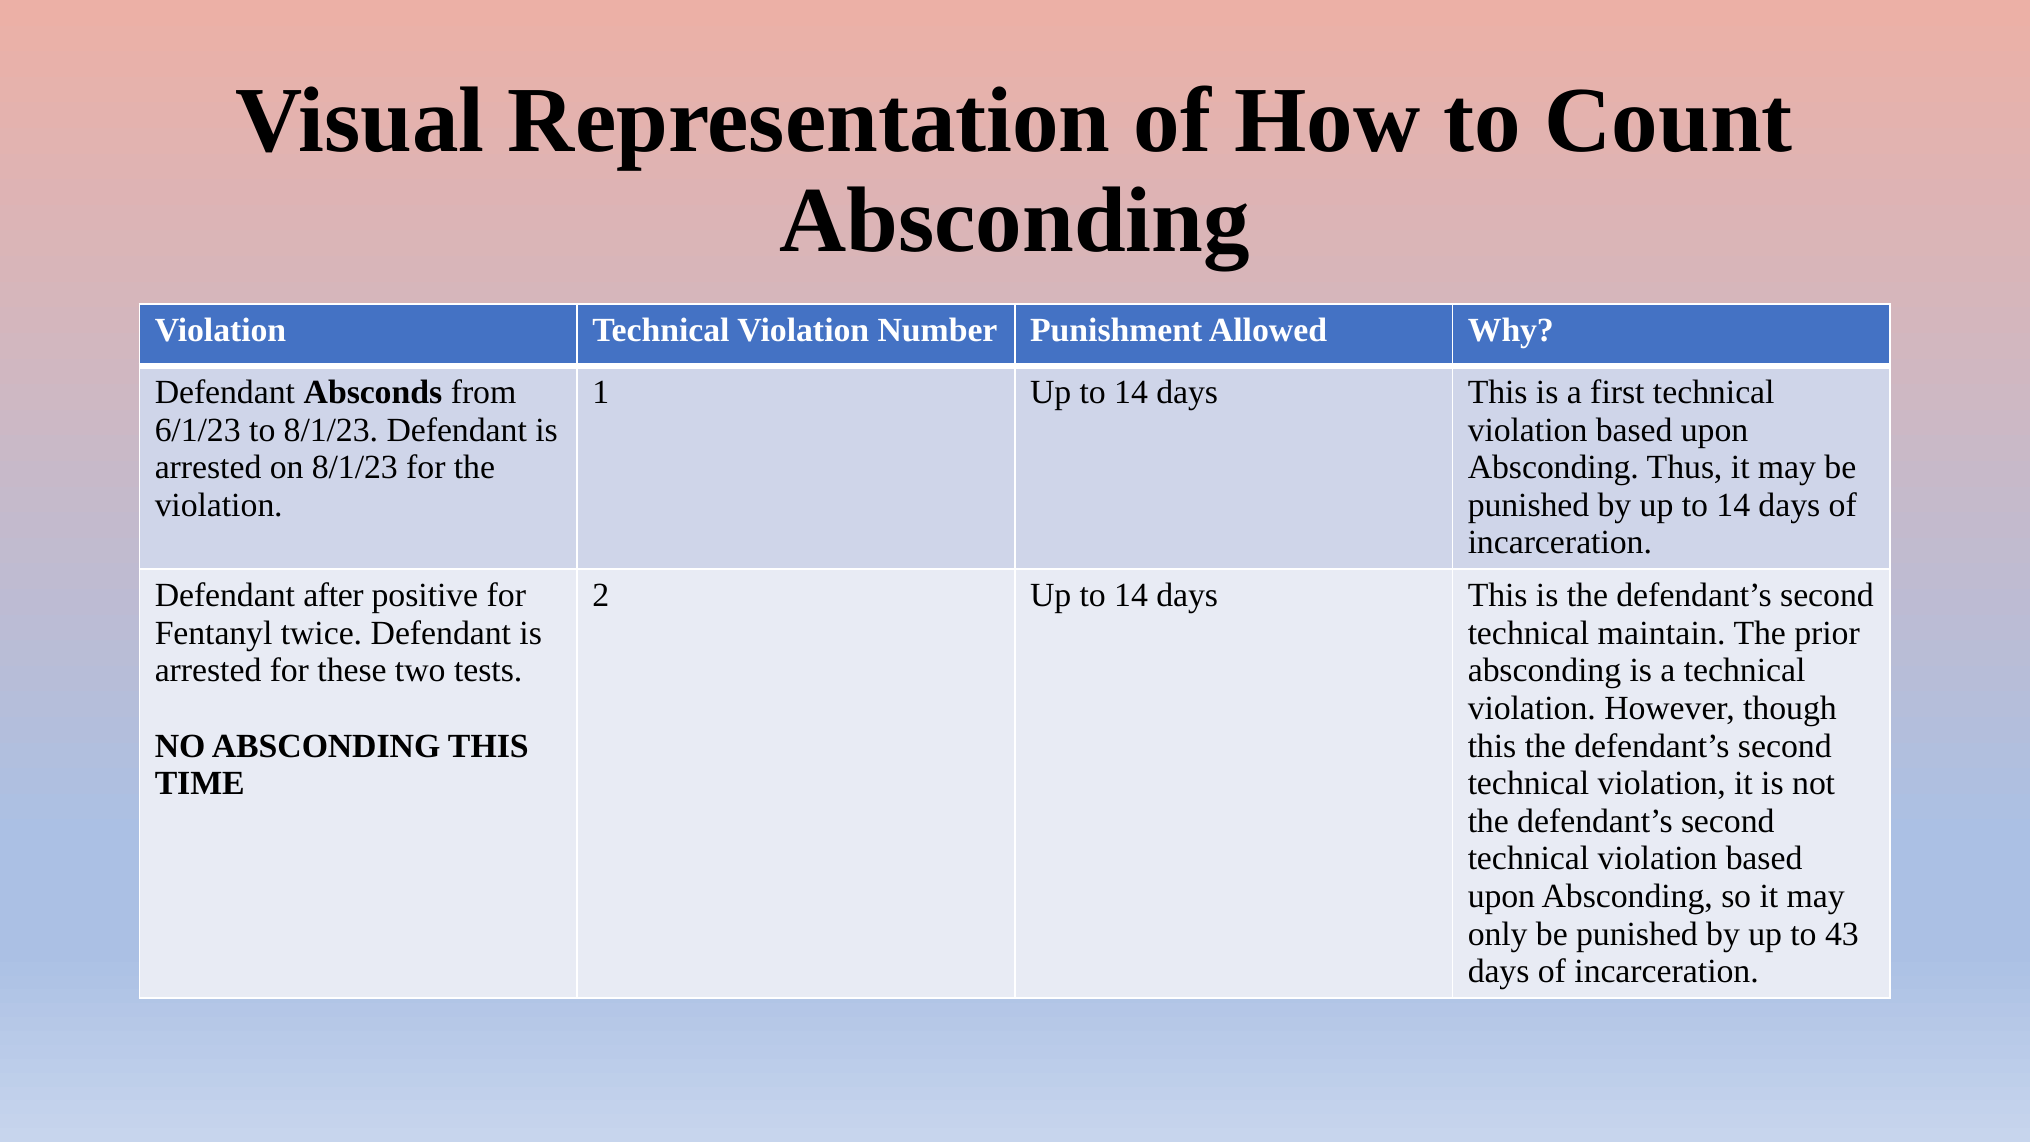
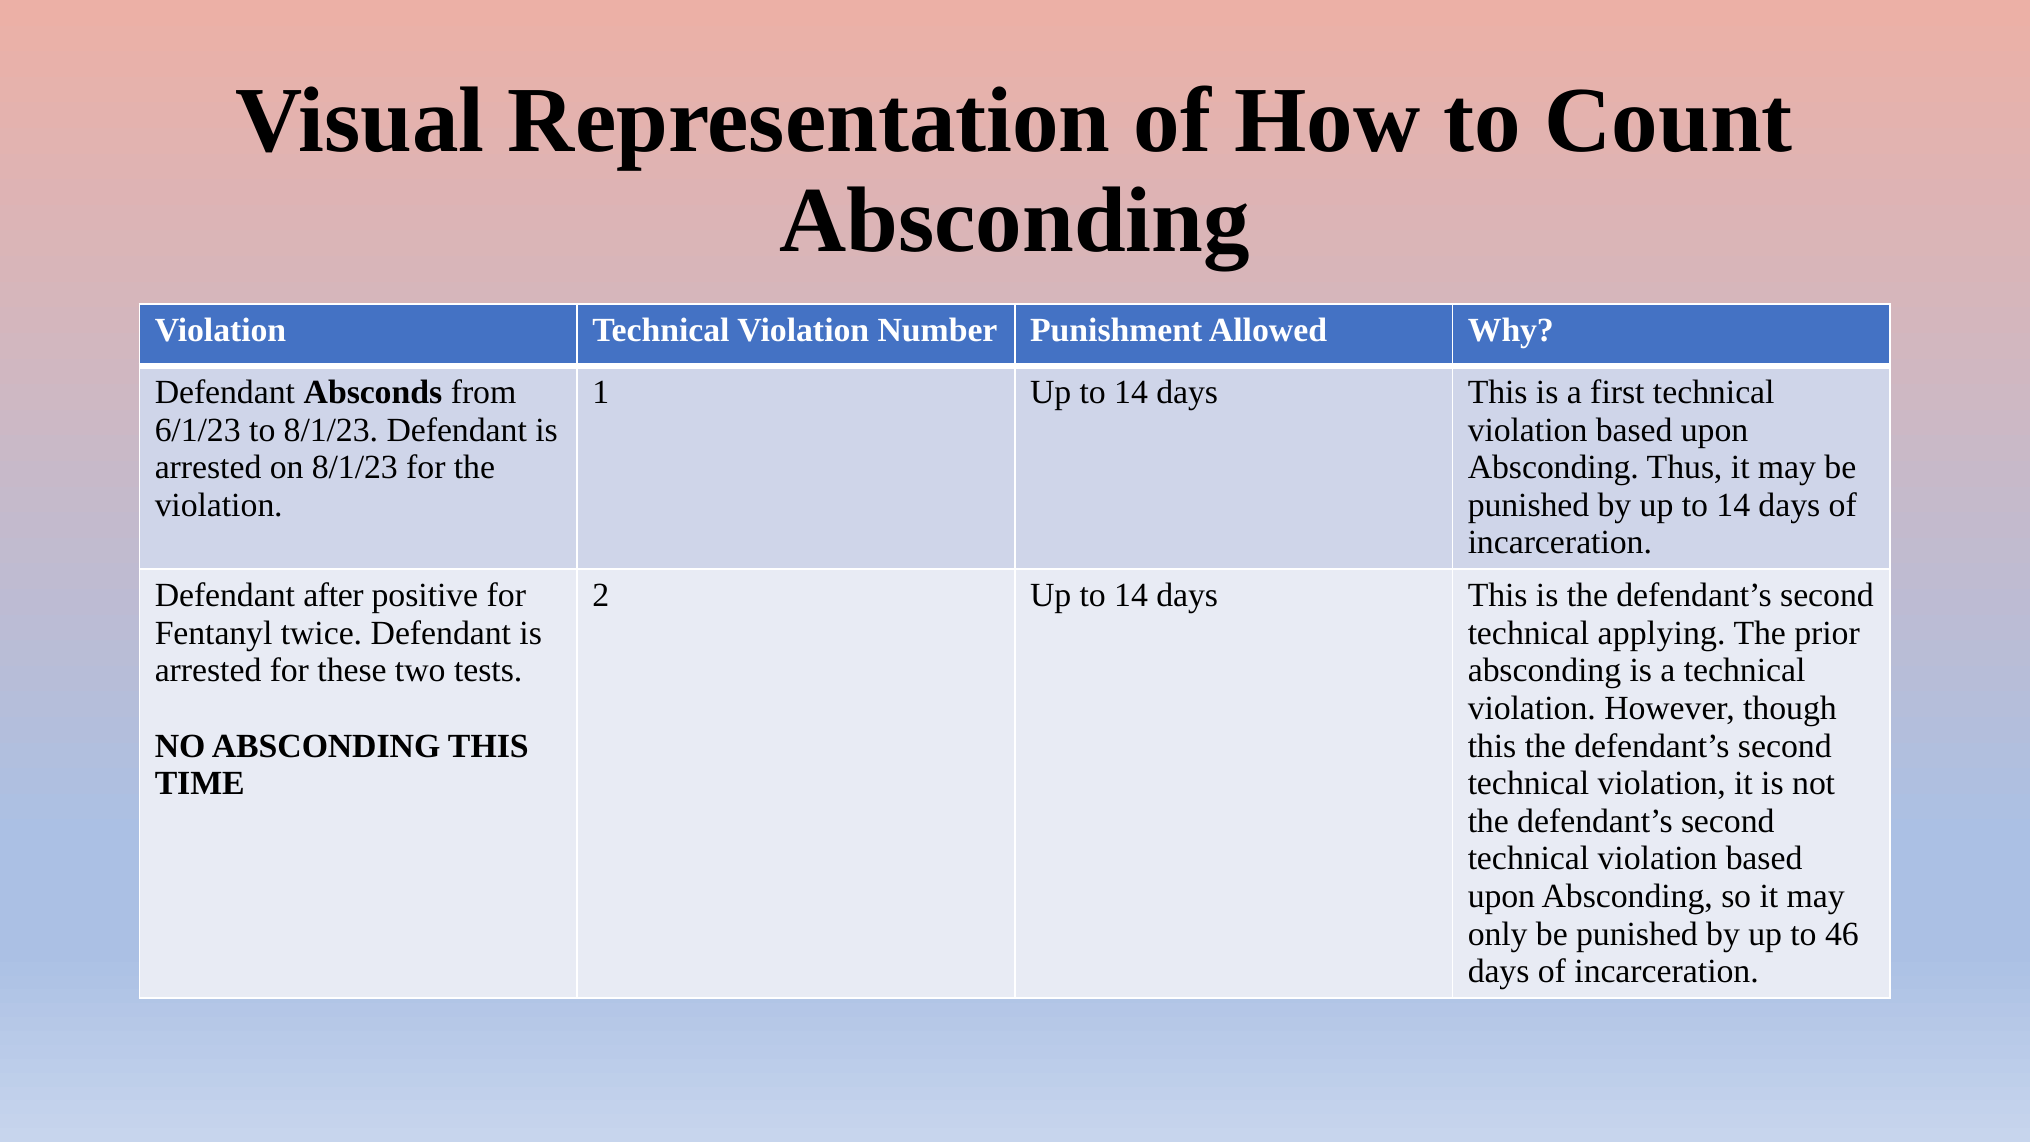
maintain: maintain -> applying (1662, 633)
43: 43 -> 46 (1842, 934)
